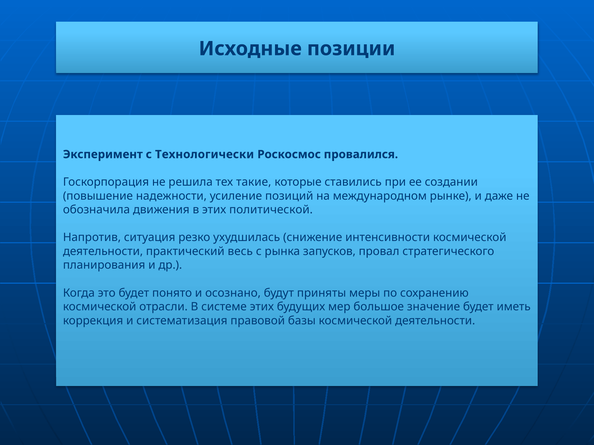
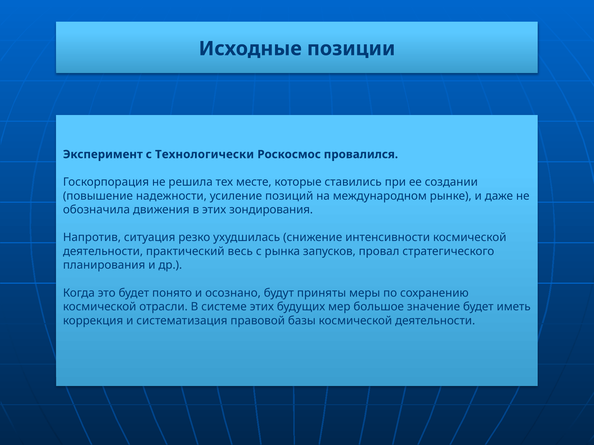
такие: такие -> месте (254, 182)
политической: политической -> зондирования (271, 210)
